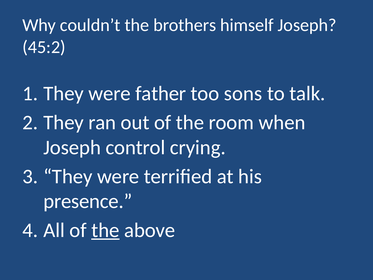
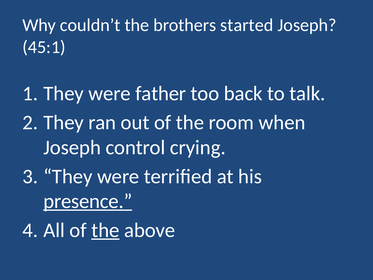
himself: himself -> started (247, 25)
45:2: 45:2 -> 45:1 (44, 47)
sons: sons -> back (243, 93)
presence underline: none -> present (88, 201)
